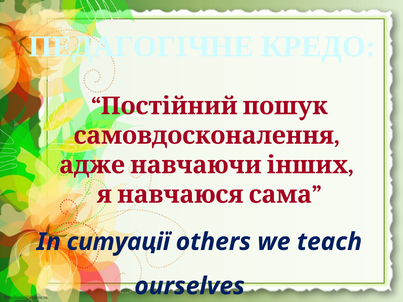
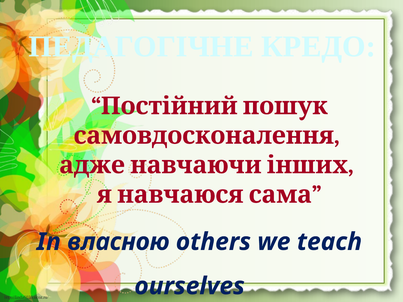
ситуації: ситуації -> власною (118, 242)
